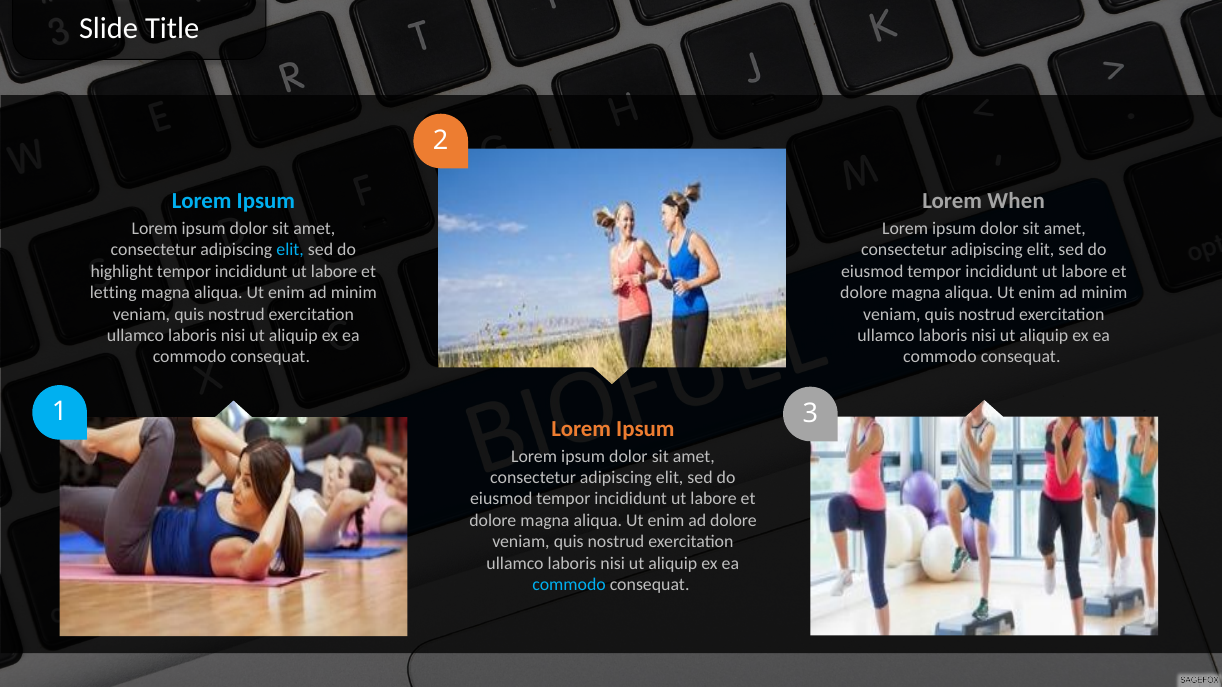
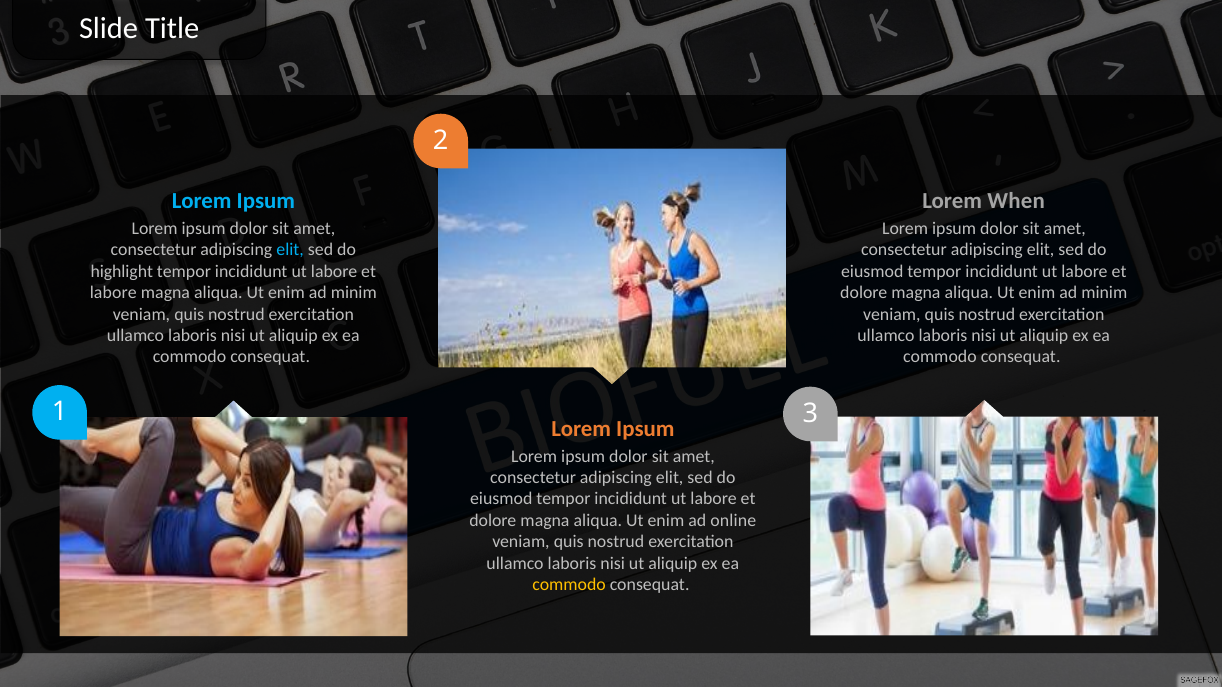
letting: letting -> labore (113, 293)
ad dolore: dolore -> online (733, 521)
commodo colour: light blue -> yellow (569, 585)
